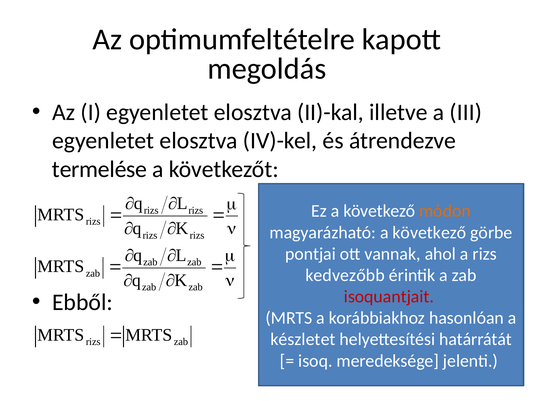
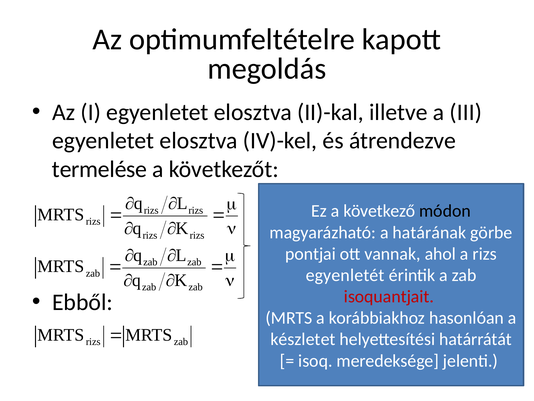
módon colour: orange -> black (445, 211)
magyarázható a következő: következő -> határának (429, 232)
kedvezőbb: kedvezőbb -> egyenletét (345, 275)
